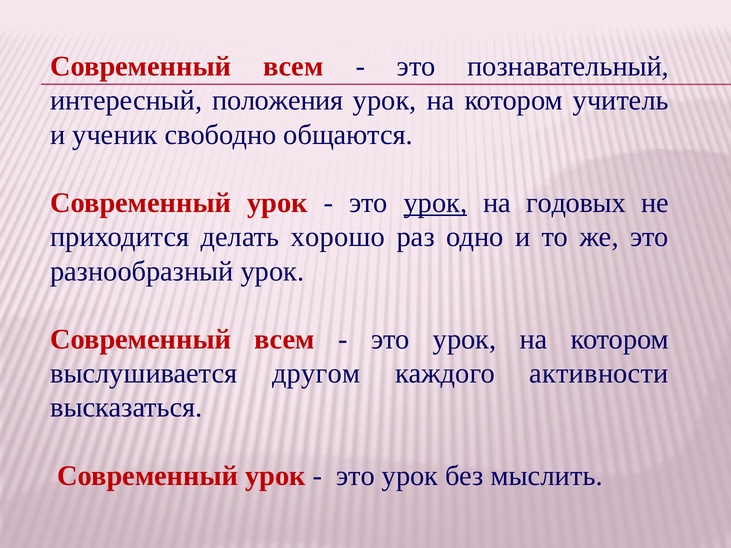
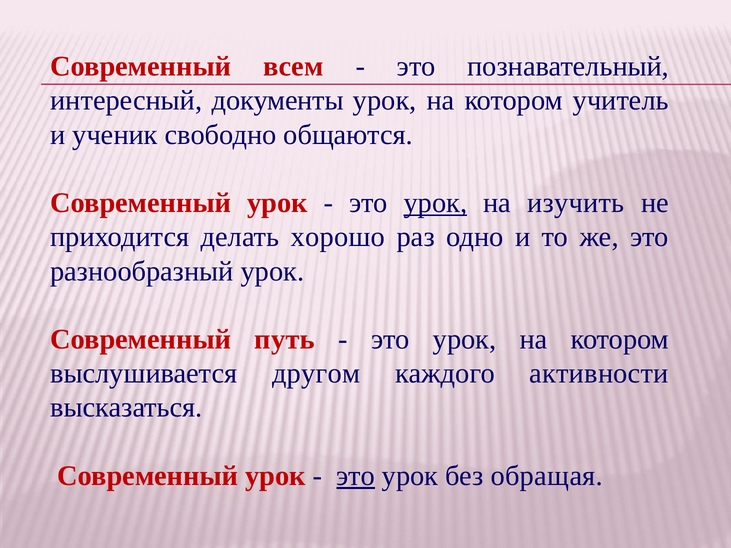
положения: положения -> документы (278, 101)
годовых: годовых -> изучить (576, 203)
всем: всем -> путь (285, 340)
это underline: none -> present (356, 476)
мыслить: мыслить -> обращая (547, 476)
